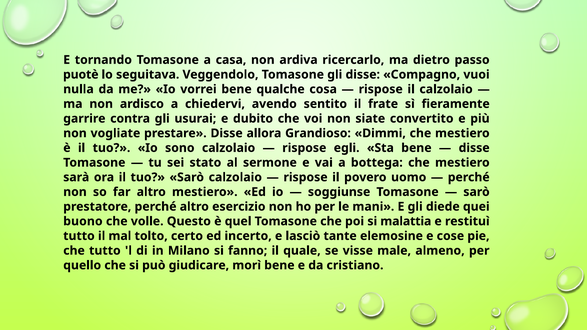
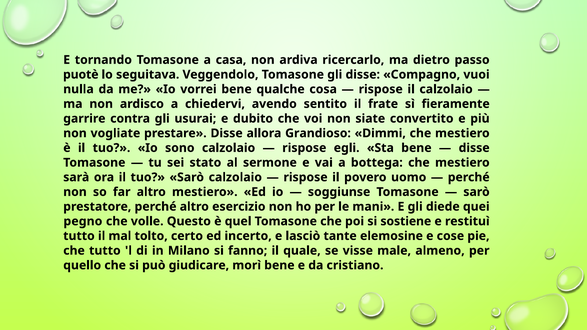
buono: buono -> pegno (83, 221)
malattia: malattia -> sostiene (406, 221)
